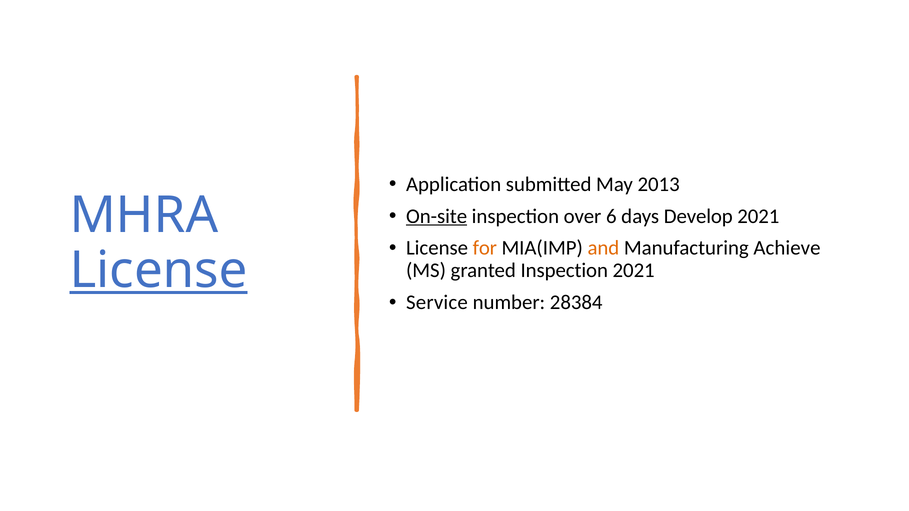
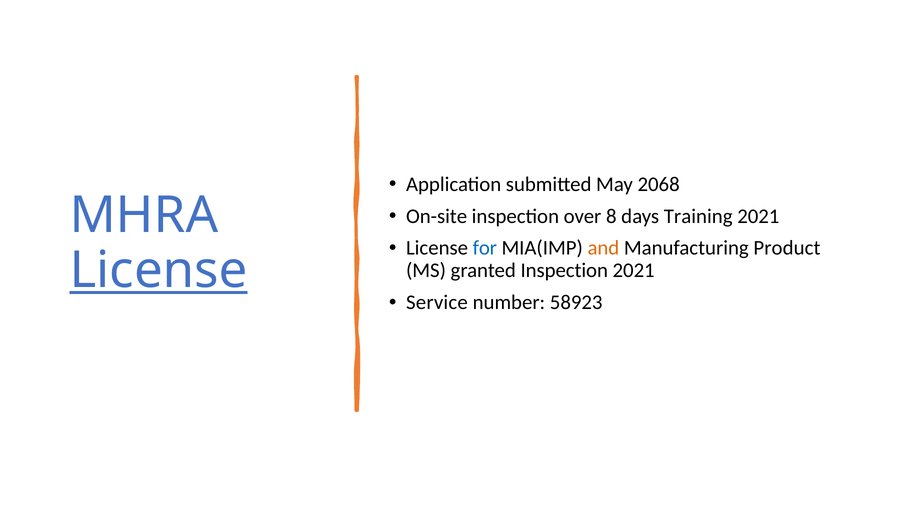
2013: 2013 -> 2068 (659, 184)
On-site underline: present -> none (437, 216)
6: 6 -> 8 (611, 216)
Develop: Develop -> Training (698, 216)
for colour: orange -> blue (485, 248)
Achieve: Achieve -> Product (787, 248)
28384: 28384 -> 58923 (576, 303)
